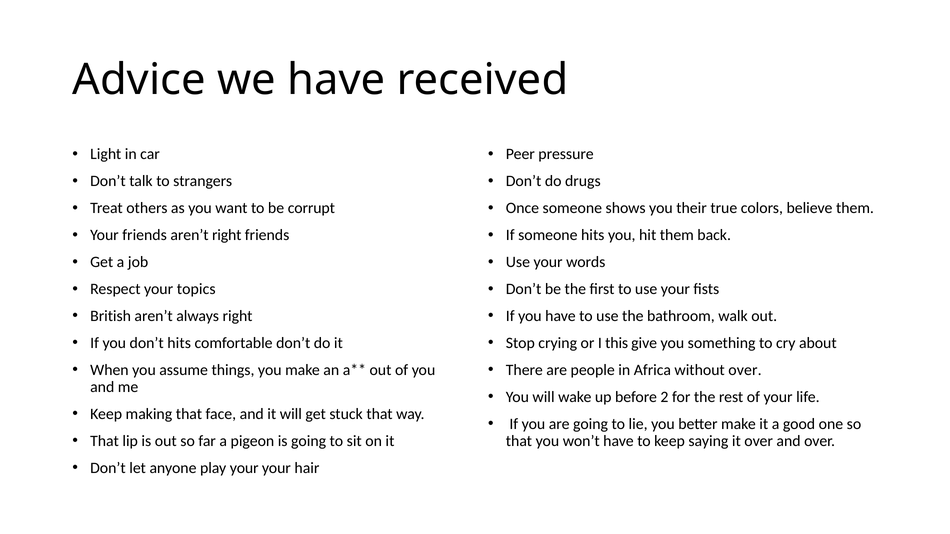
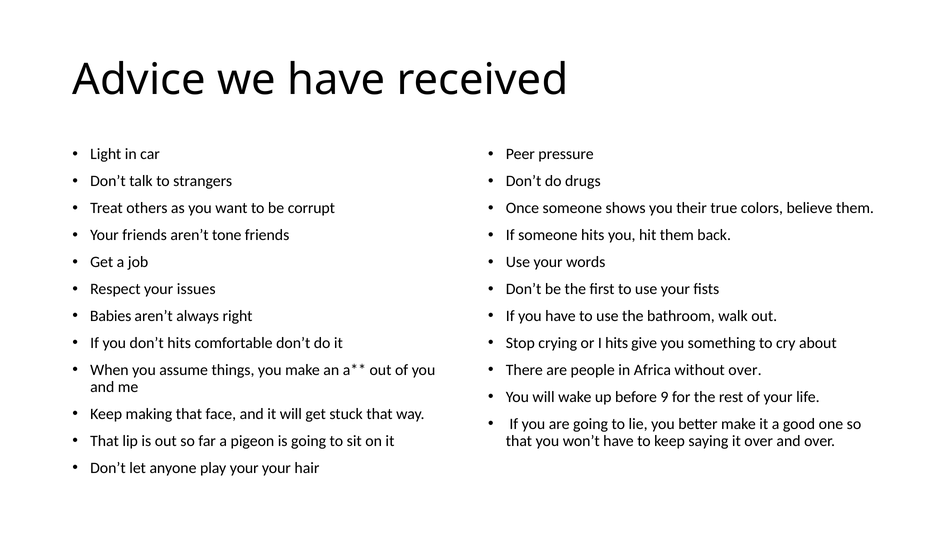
aren’t right: right -> tone (227, 235)
topics: topics -> issues (196, 289)
British: British -> Babies (111, 316)
I this: this -> hits (617, 343)
2: 2 -> 9 (664, 397)
